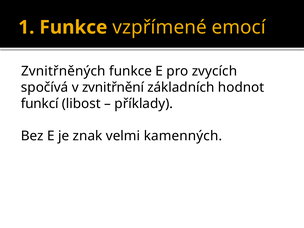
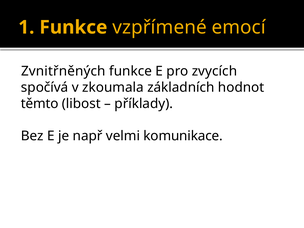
zvnitřnění: zvnitřnění -> zkoumala (113, 87)
funkcí: funkcí -> těmto (40, 104)
znak: znak -> např (88, 136)
kamenných: kamenných -> komunikace (183, 136)
